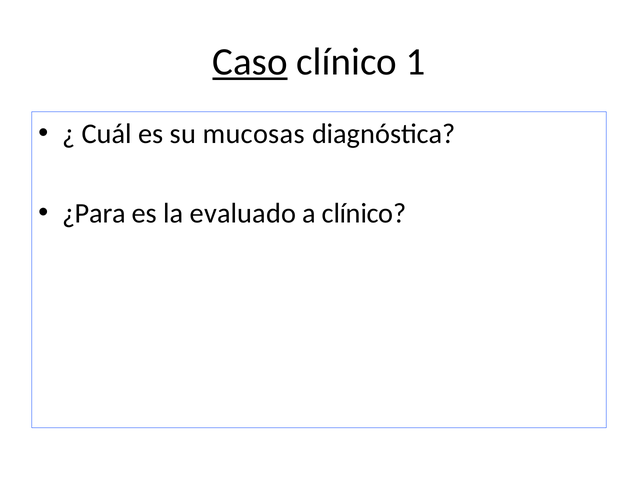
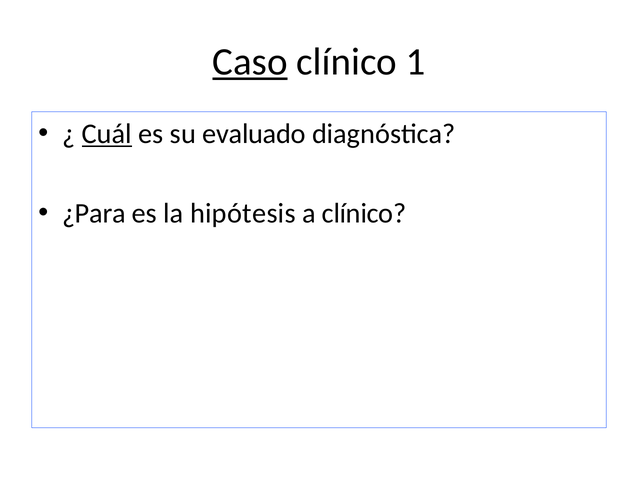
Cuál underline: none -> present (107, 134)
mucosas: mucosas -> evaluado (254, 134)
evaluado: evaluado -> hipótesis (243, 213)
